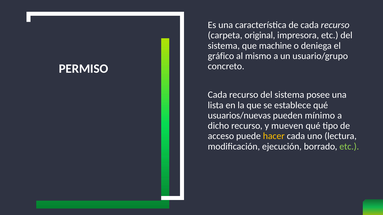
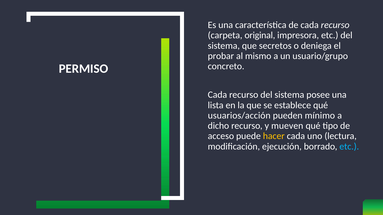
machine: machine -> secretos (275, 46)
gráfico: gráfico -> probar (221, 56)
usuarios/nuevas: usuarios/nuevas -> usuarios/acción (239, 116)
etc colour: light green -> light blue (349, 147)
